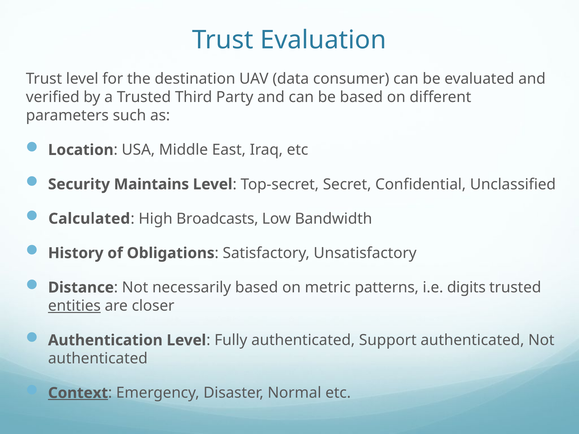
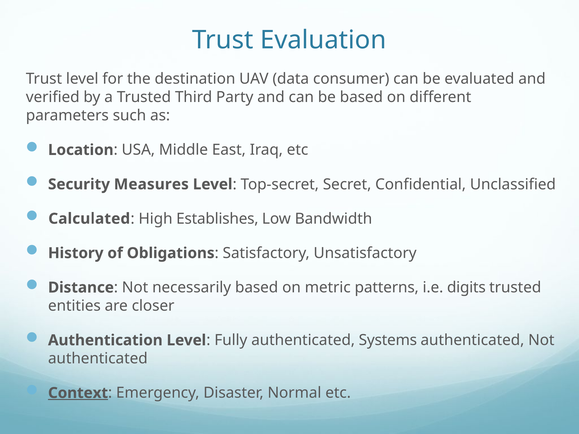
Maintains: Maintains -> Measures (151, 184)
Broadcasts: Broadcasts -> Establishes (217, 219)
entities underline: present -> none (74, 306)
Support: Support -> Systems (388, 340)
